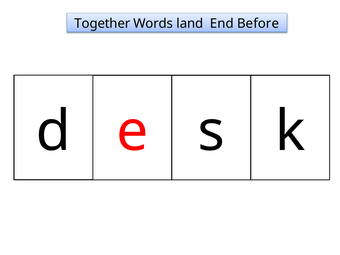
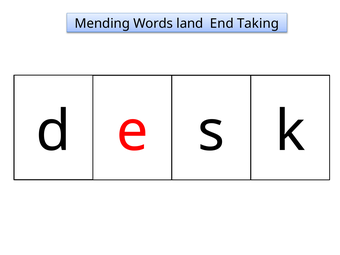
Together: Together -> Mending (102, 23)
Before: Before -> Taking (258, 23)
